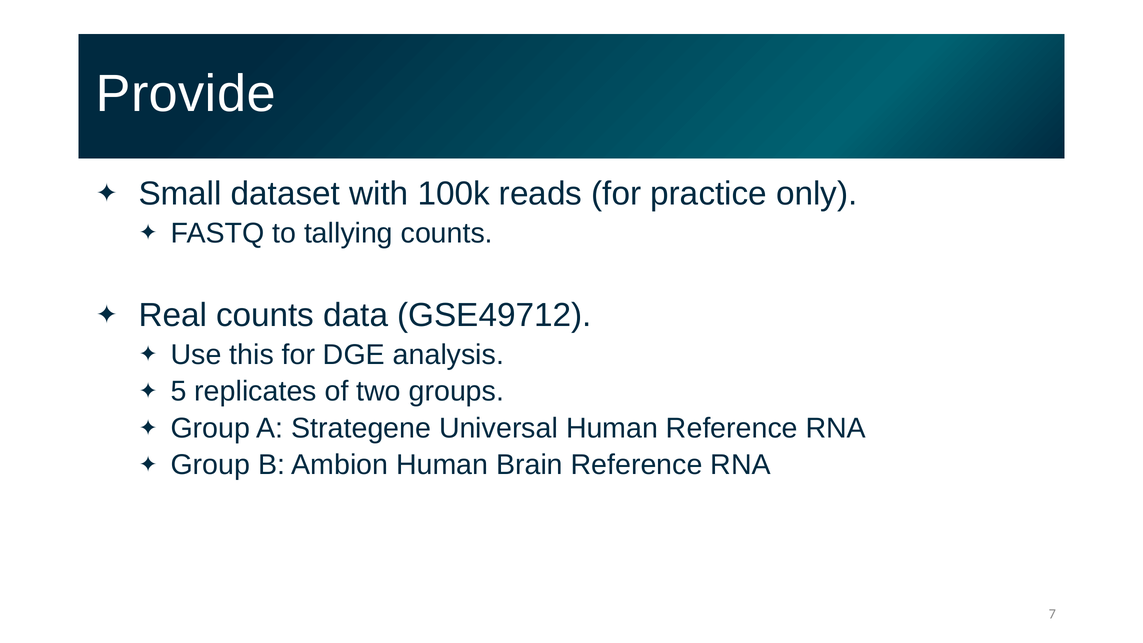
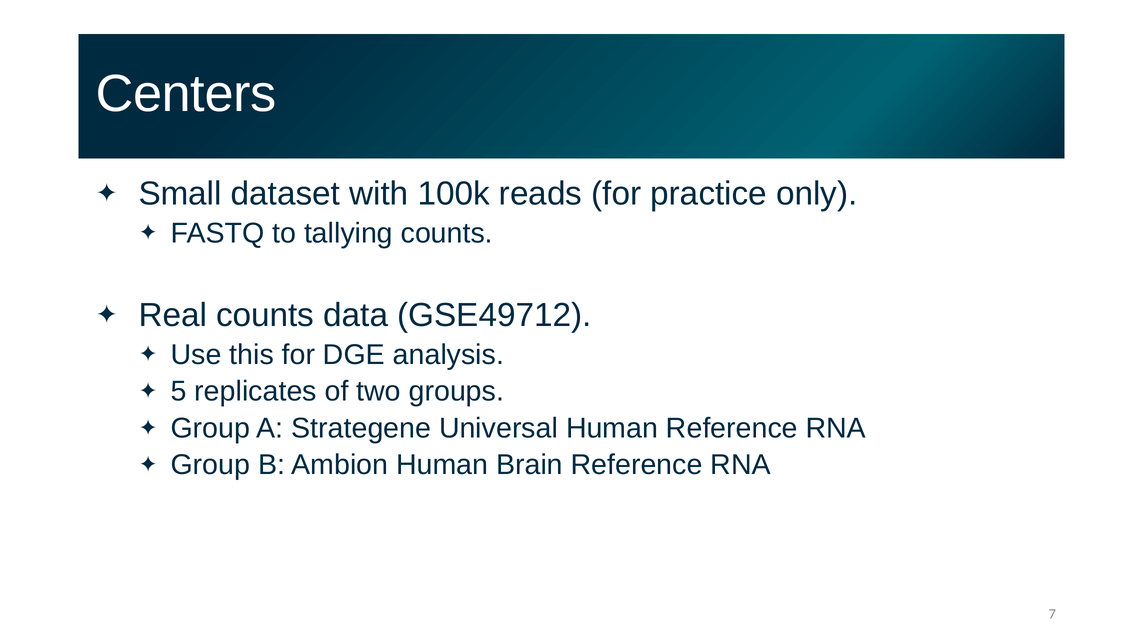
Provide: Provide -> Centers (186, 94)
